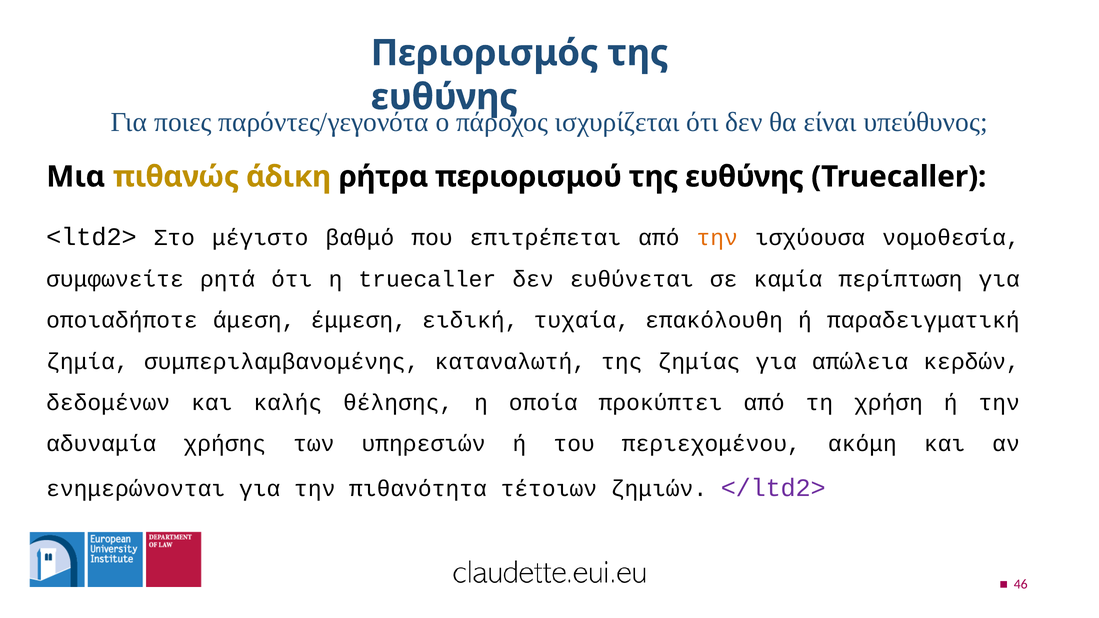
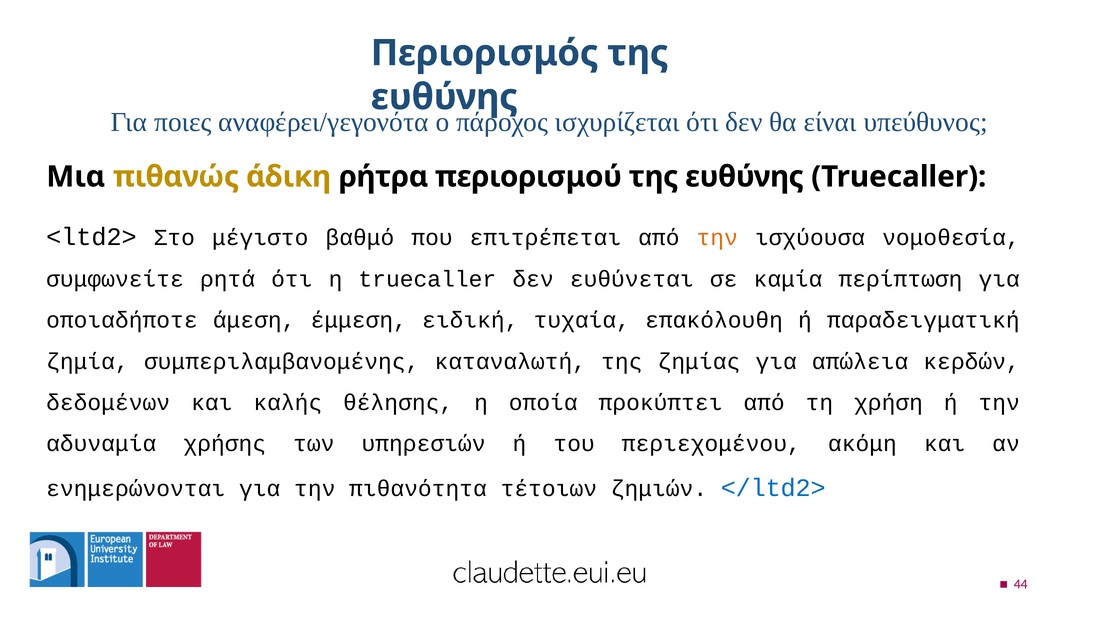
παρόντες/γεγονότα: παρόντες/γεγονότα -> αναφέρει/γεγονότα (323, 122)
</ltd2> colour: purple -> blue (773, 488)
46: 46 -> 44 (1021, 584)
